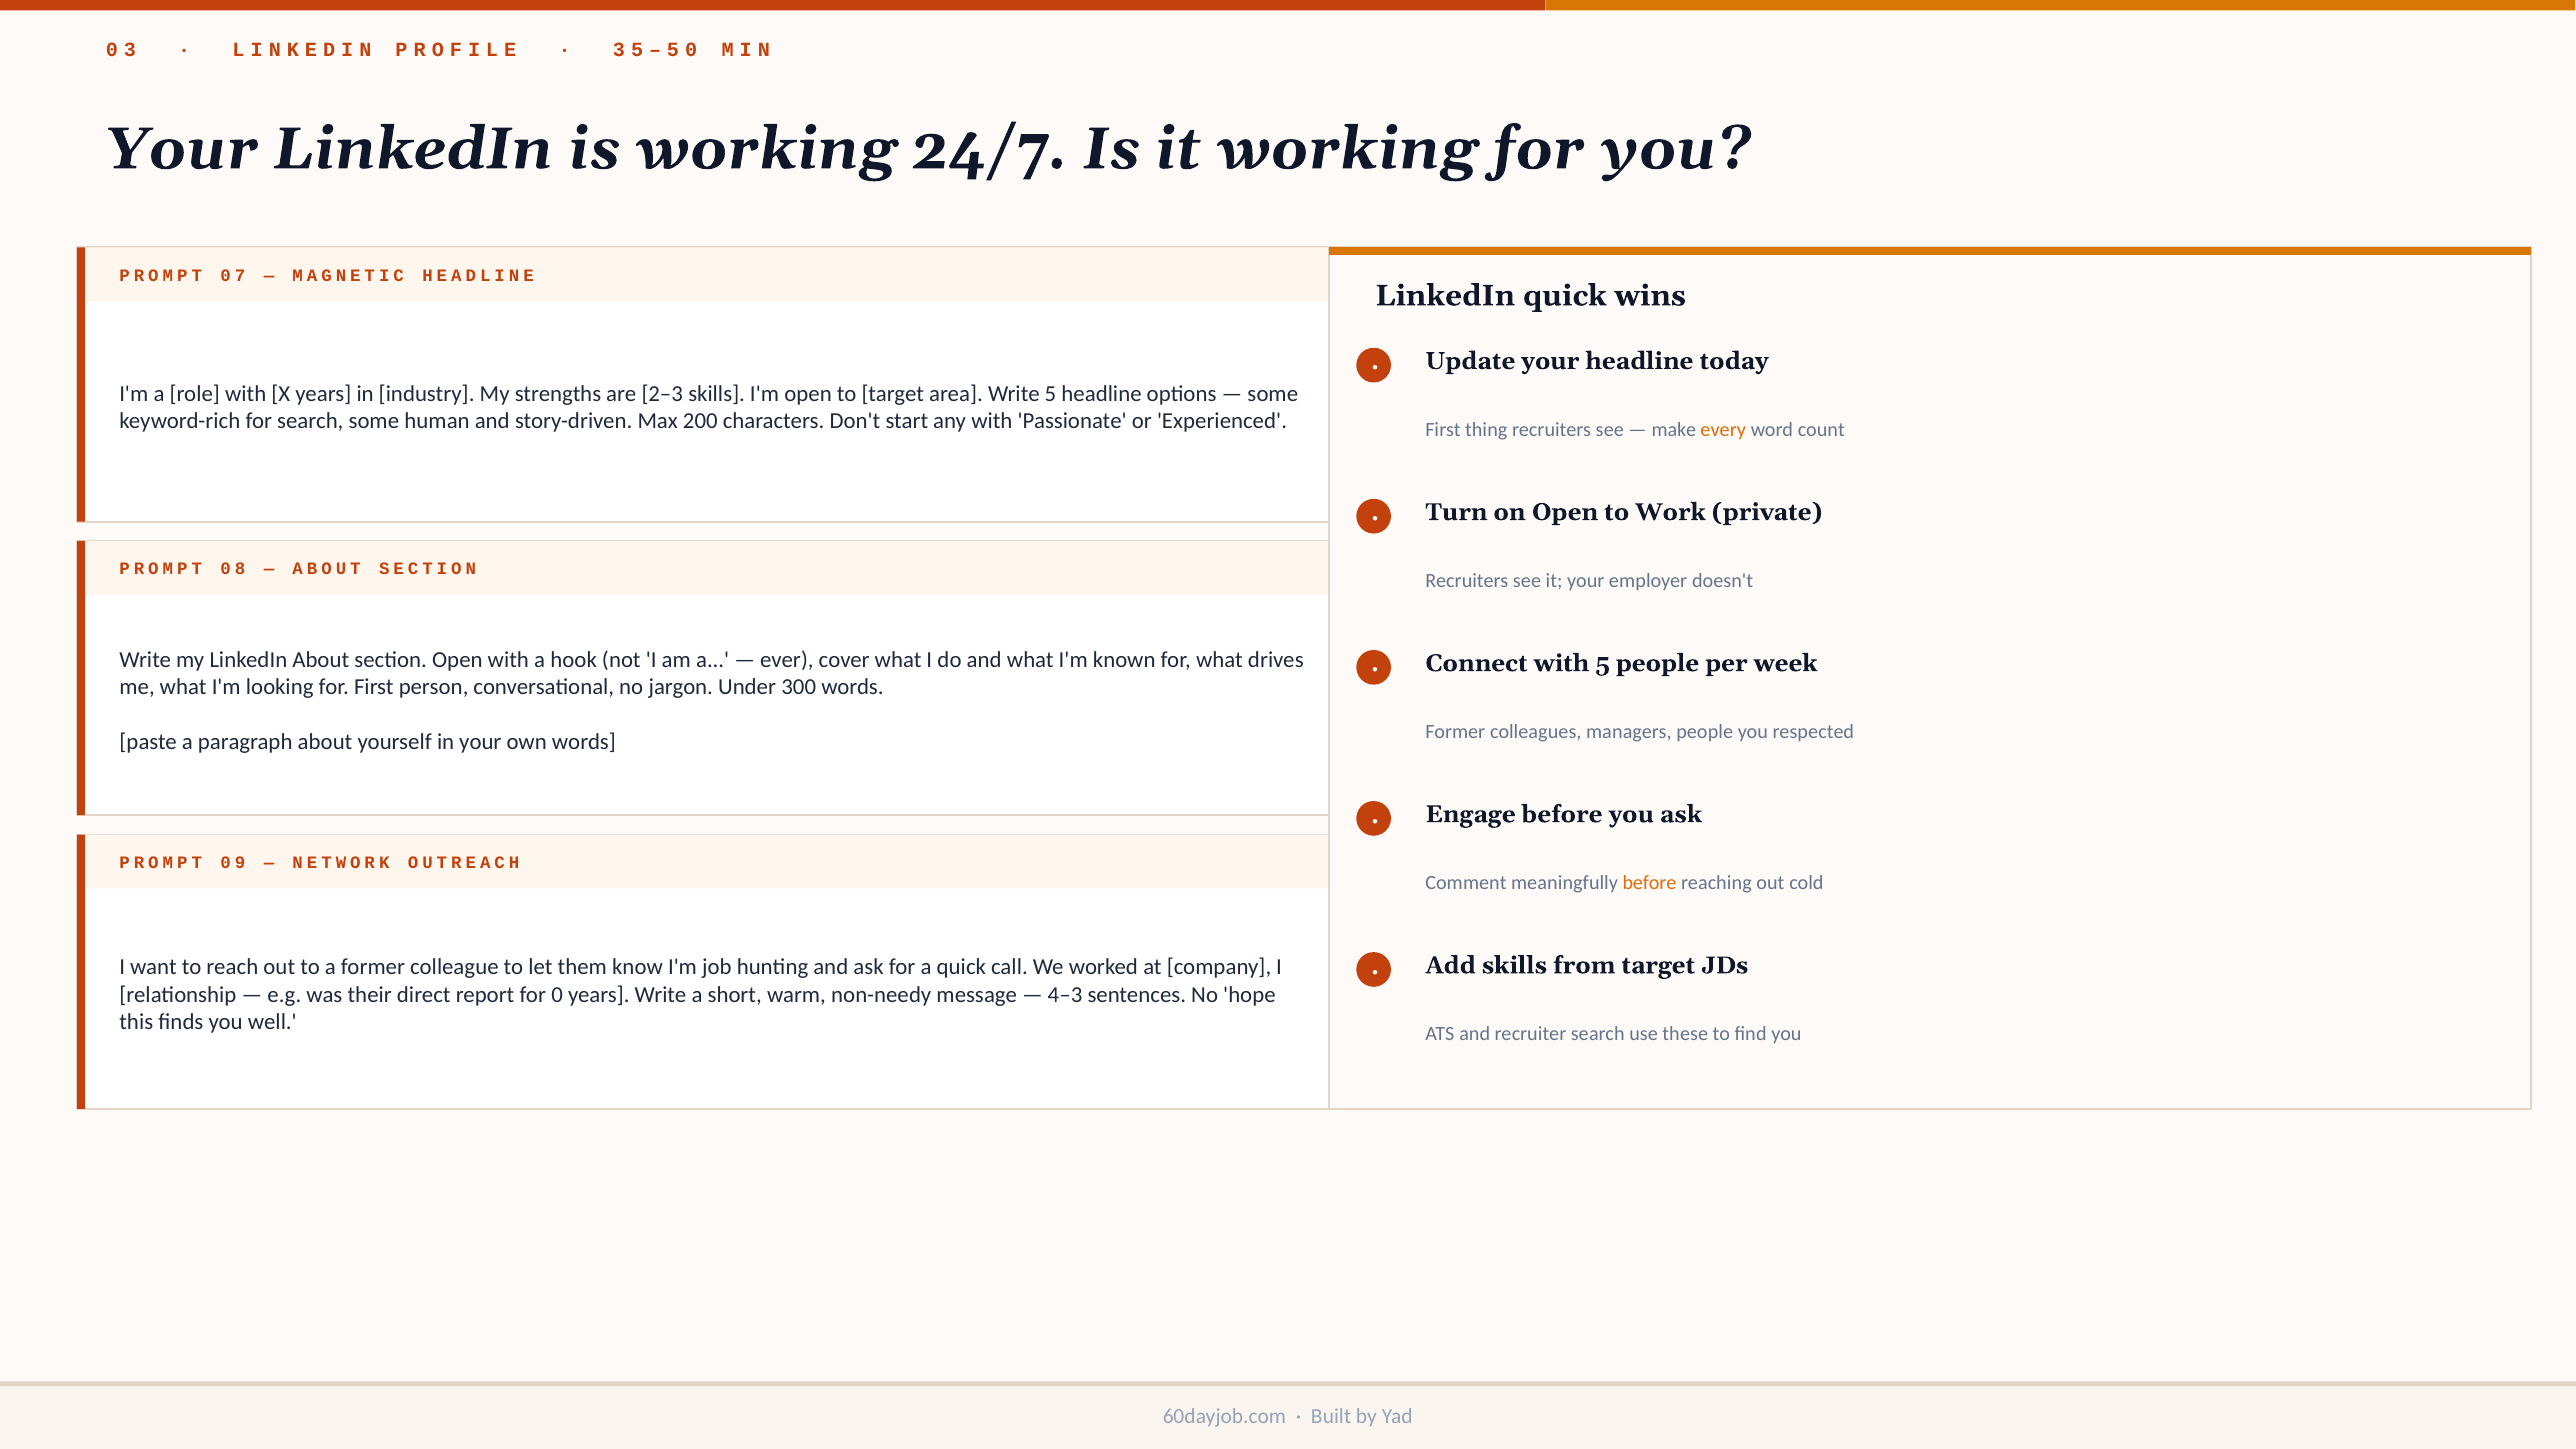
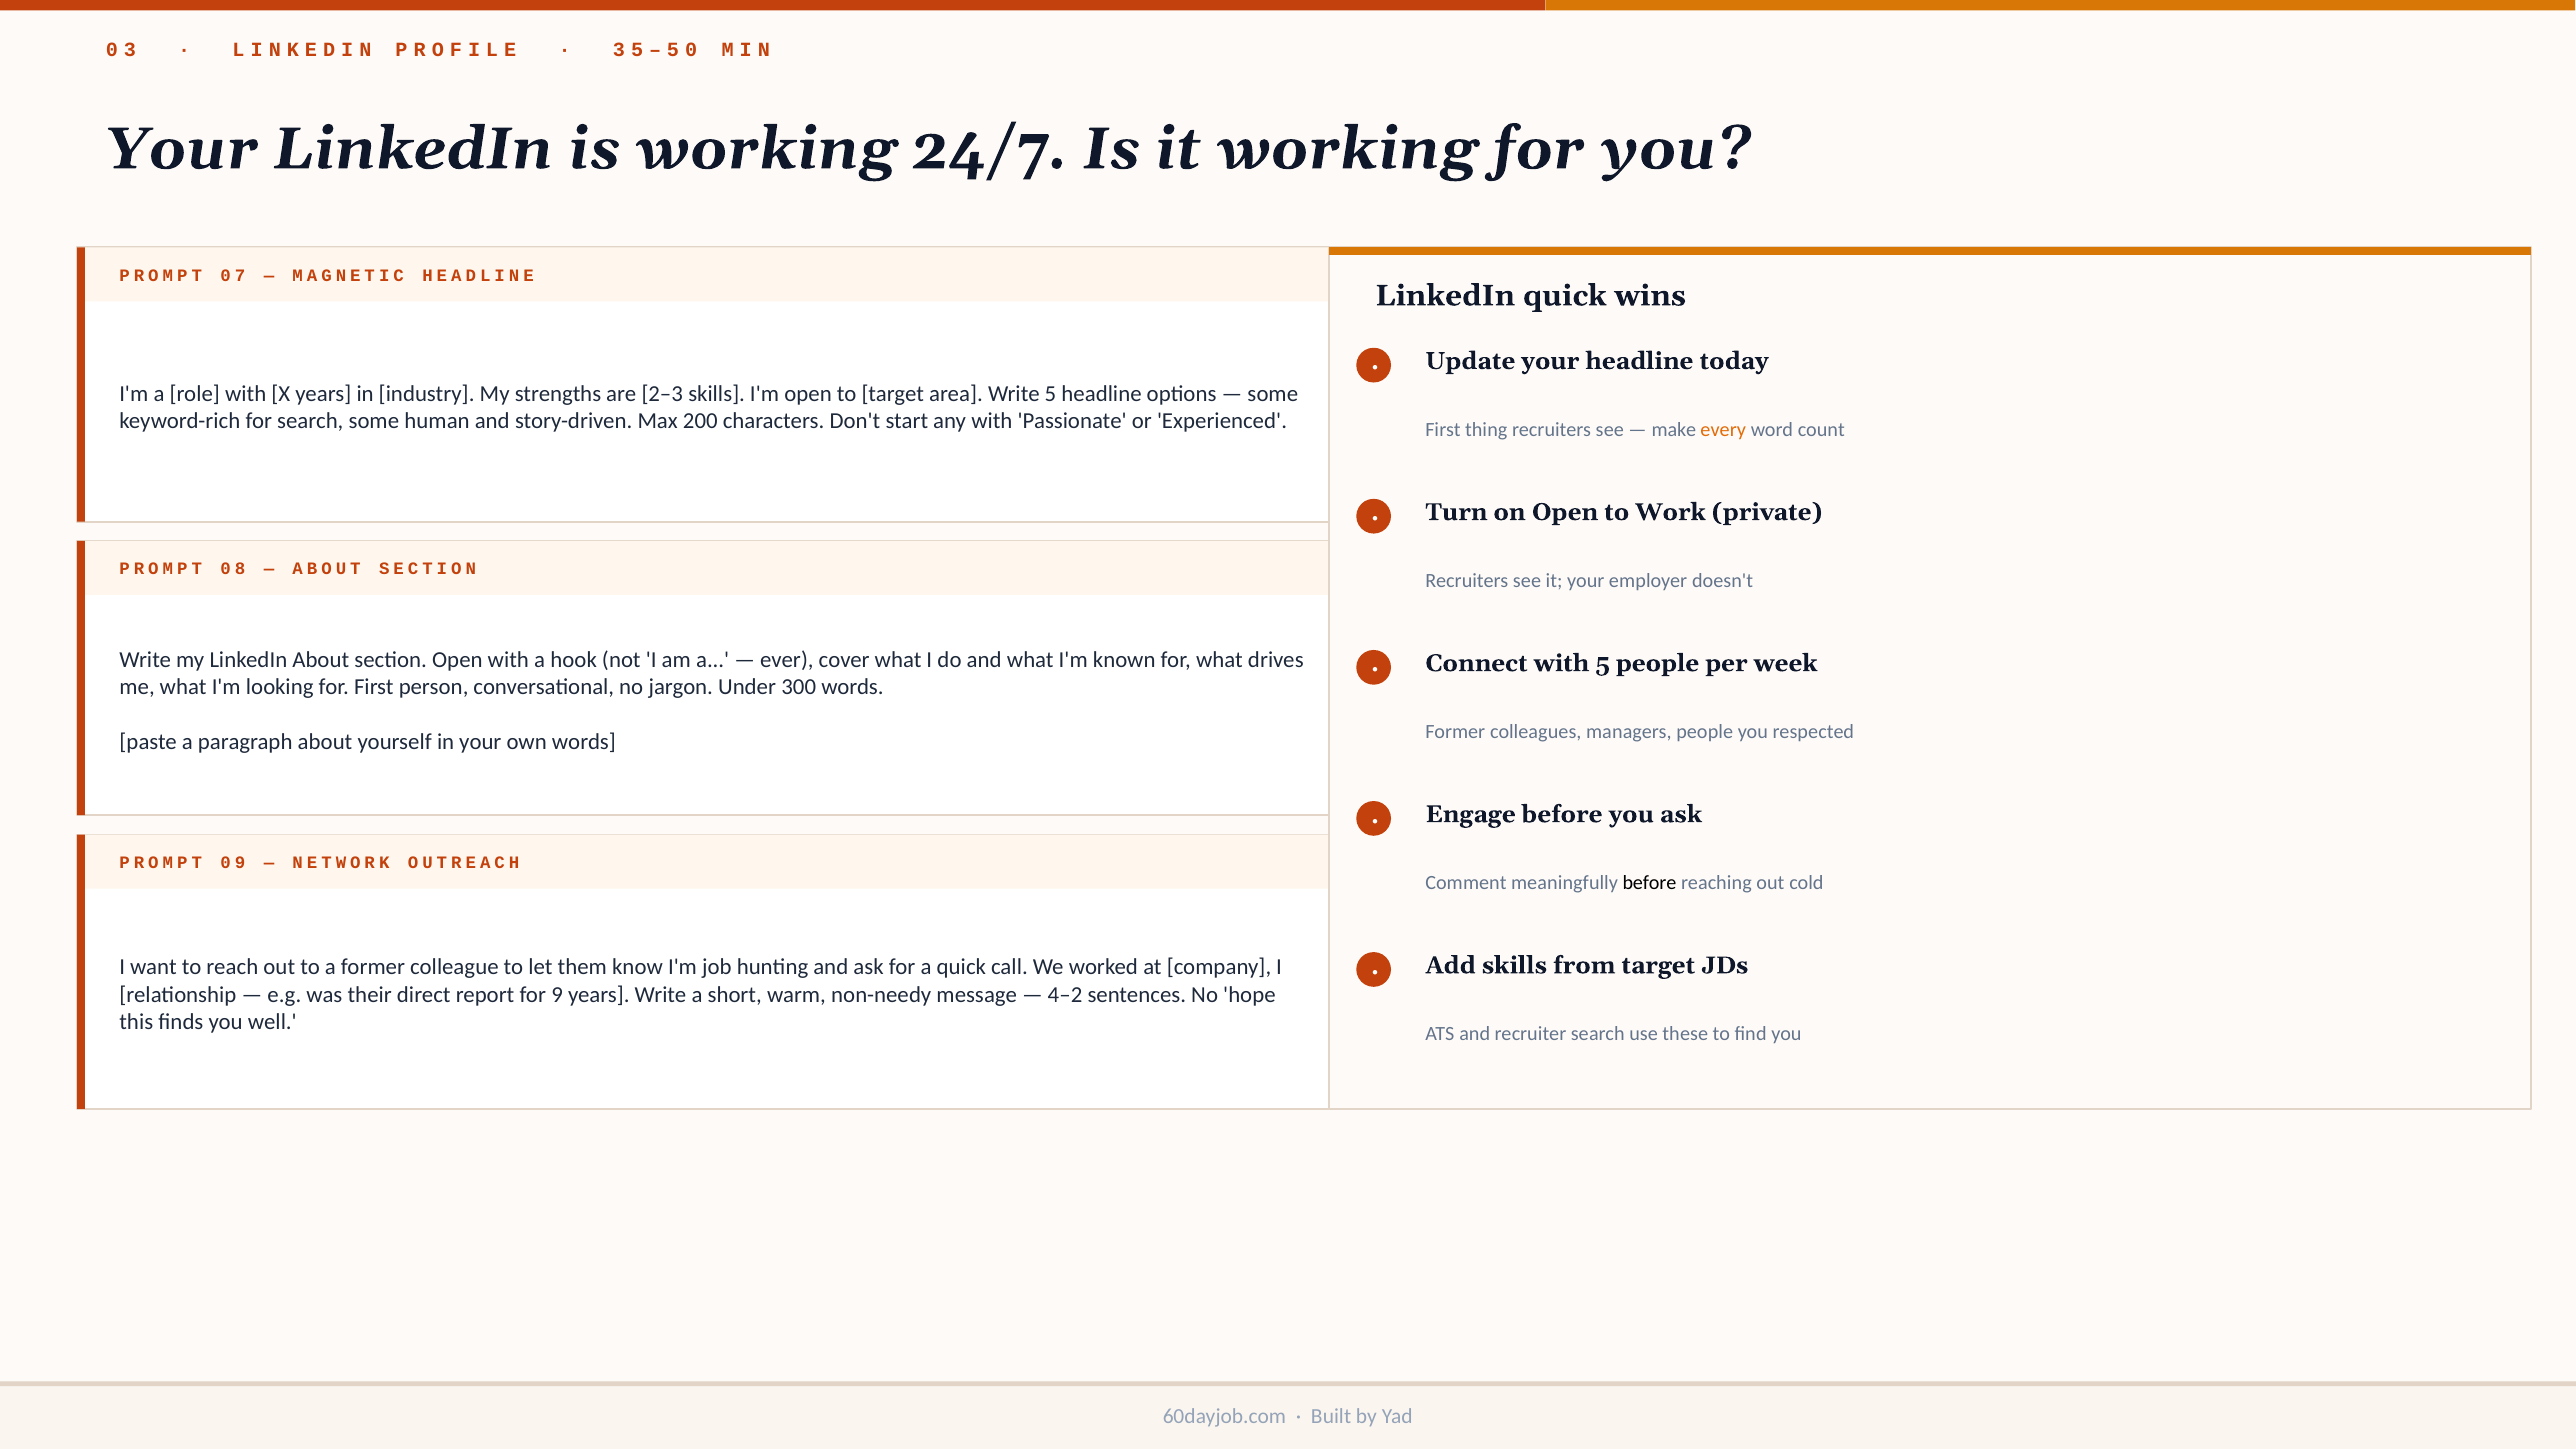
before colour: orange -> black (1649, 883)
for 0: 0 -> 9 (557, 995)
4–3: 4–3 -> 4–2 (1065, 995)
